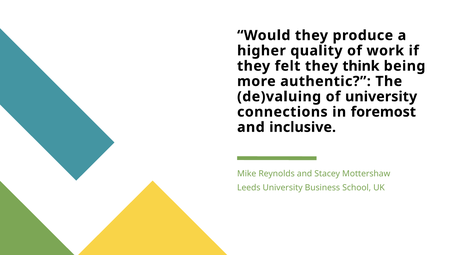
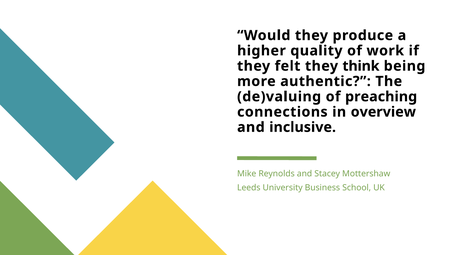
of university: university -> preaching (381, 97)
foremost: foremost -> overview (383, 112)
